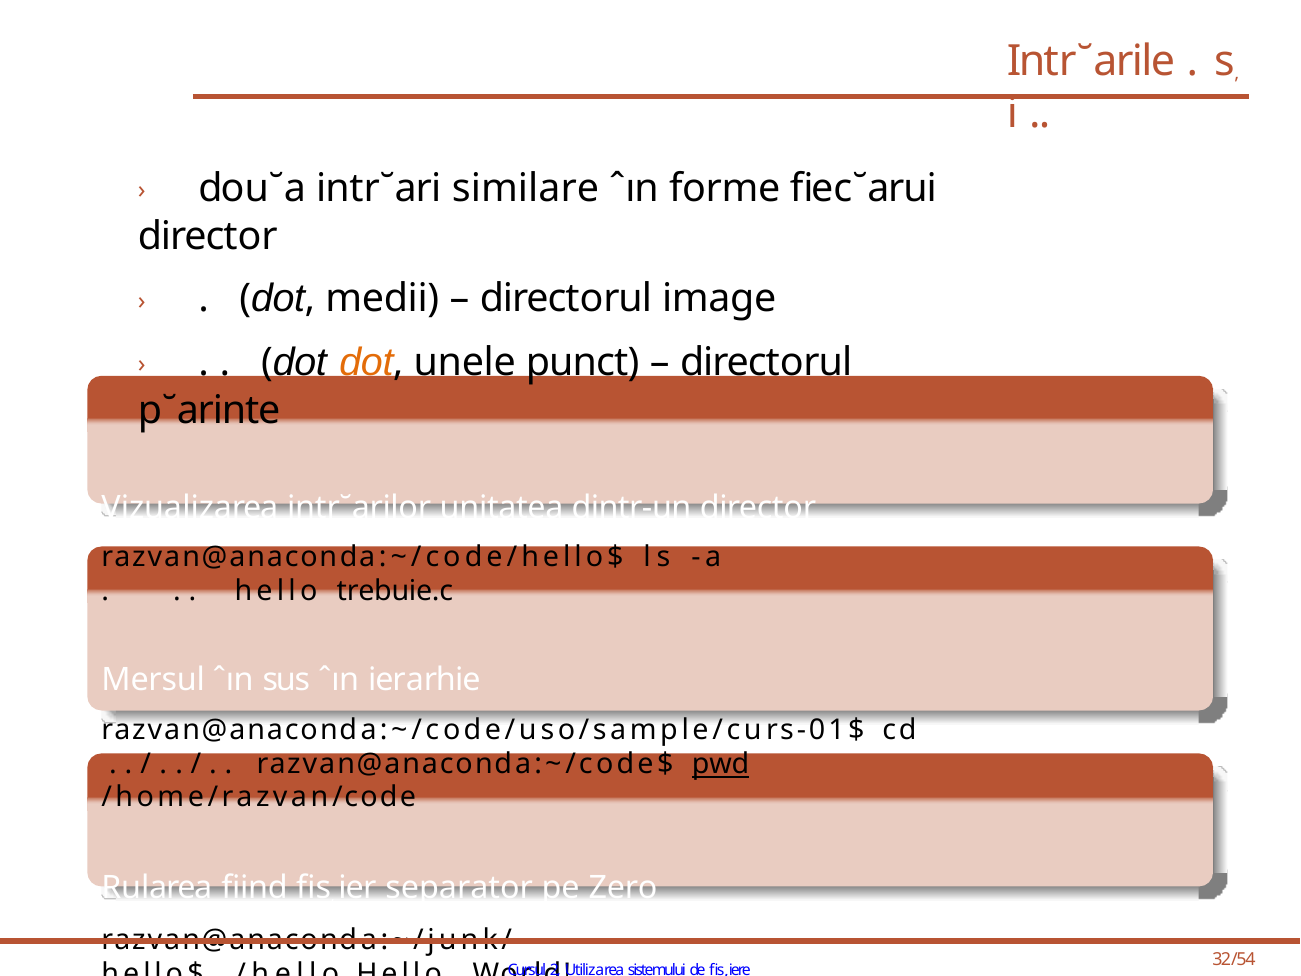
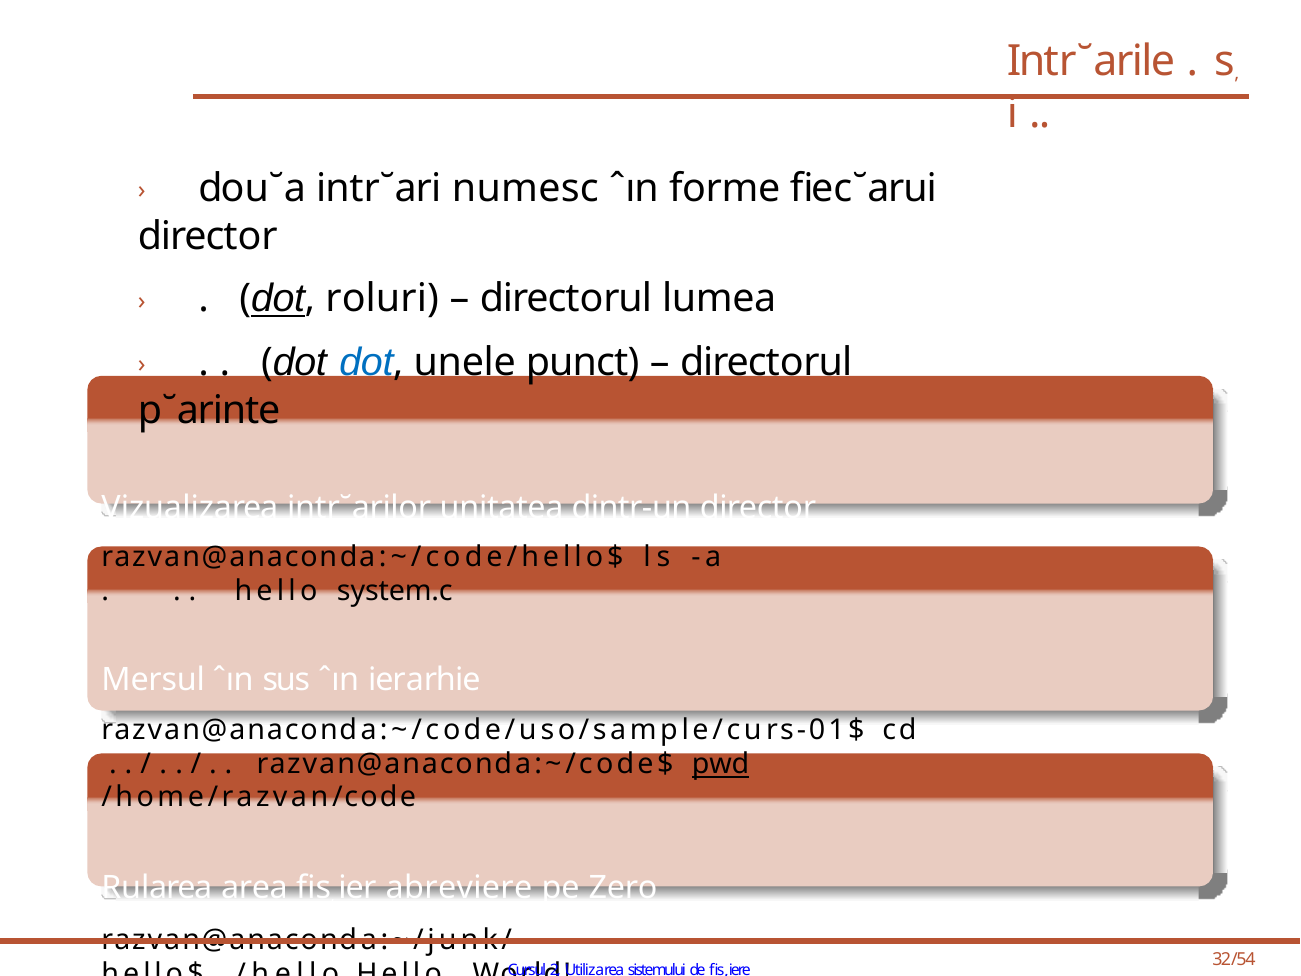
similare: similare -> numesc (525, 188)
dot underline: none -> present (278, 299)
medii: medii -> roluri (382, 299)
image: image -> lumea (719, 299)
dot colour: orange -> blue (366, 362)
trebuie.c: trebuie.c -> system.c (395, 592)
fiind: fiind -> area (254, 889)
separator: separator -> abreviere (459, 889)
